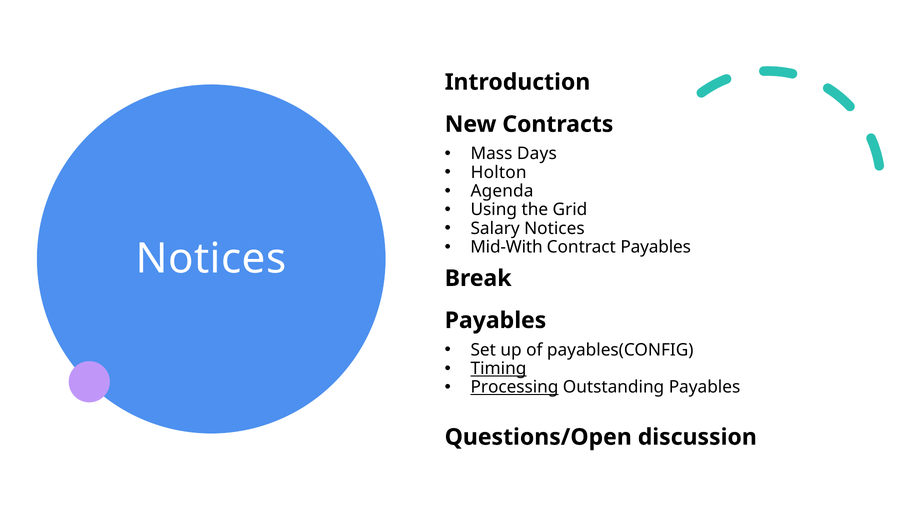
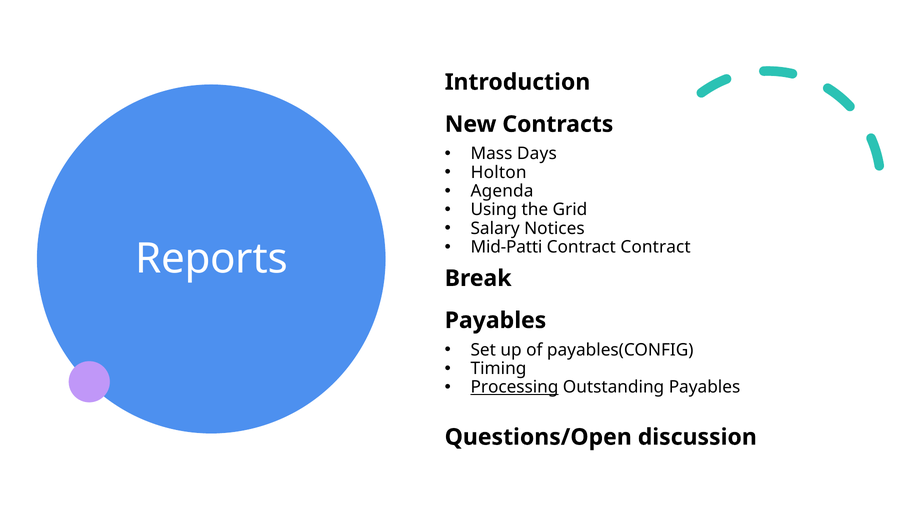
Mid-With: Mid-With -> Mid-Patti (506, 247)
Contract Payables: Payables -> Contract (656, 247)
Notices: Notices -> Reports (211, 258)
Timing underline: present -> none (498, 368)
